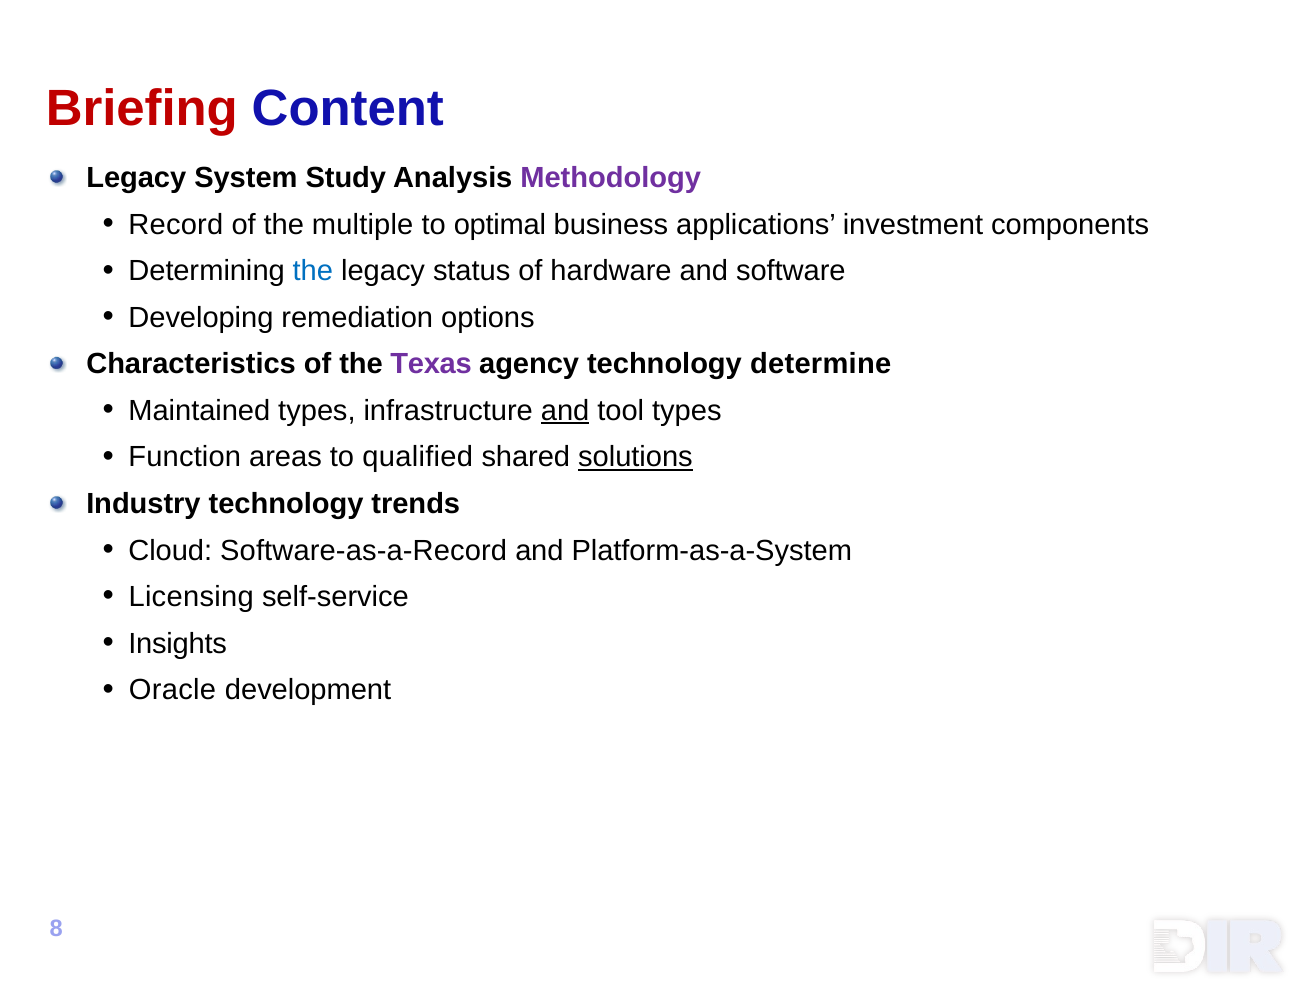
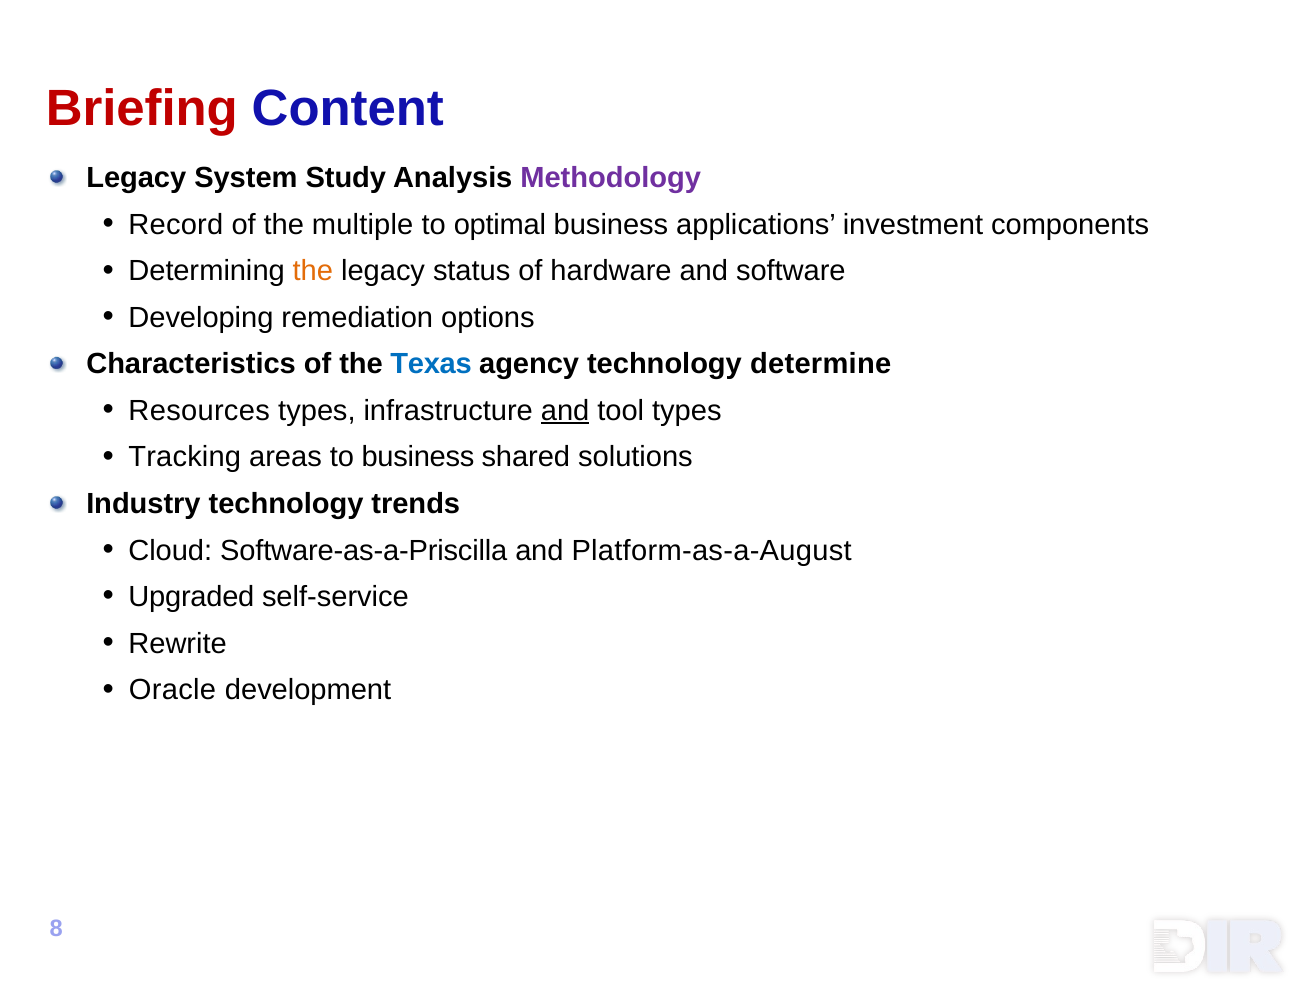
the colour: blue -> orange (313, 271)
Texas colour: purple -> blue (431, 364)
Maintained: Maintained -> Resources (199, 411)
Function: Function -> Tracking (185, 457)
to qualified: qualified -> business (418, 457)
solutions underline: present -> none (635, 457)
Software-as-a-Record: Software-as-a-Record -> Software-as-a-Priscilla (364, 550)
Platform-as-a-System: Platform-as-a-System -> Platform-as-a-August (712, 550)
Licensing: Licensing -> Upgraded (191, 597)
Insights: Insights -> Rewrite (178, 643)
